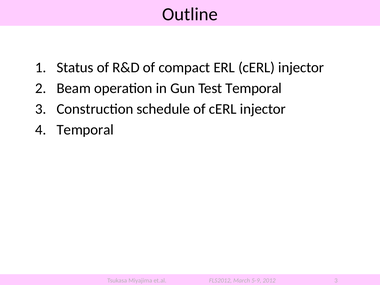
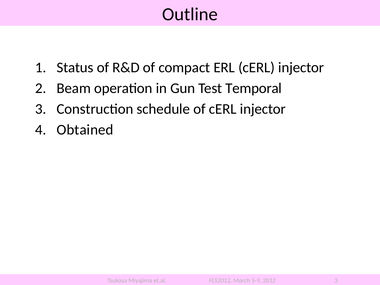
Temporal: Temporal -> Obtained (85, 130)
